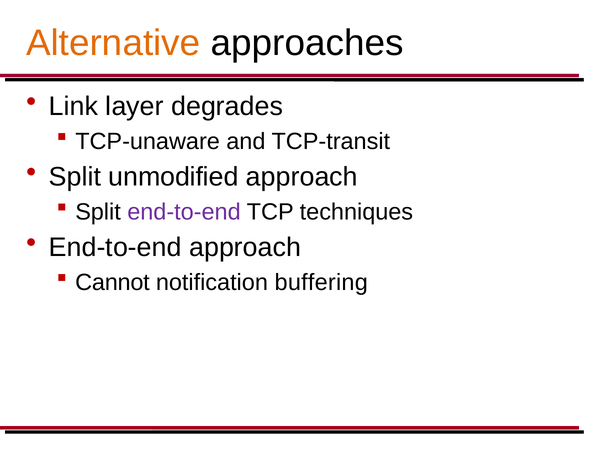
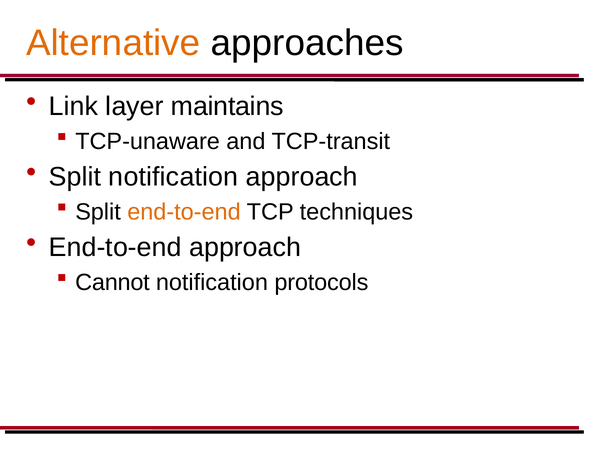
degrades: degrades -> maintains (227, 107)
Split unmodified: unmodified -> notification (173, 177)
end-to-end colour: purple -> orange (184, 212)
buffering: buffering -> protocols (321, 282)
